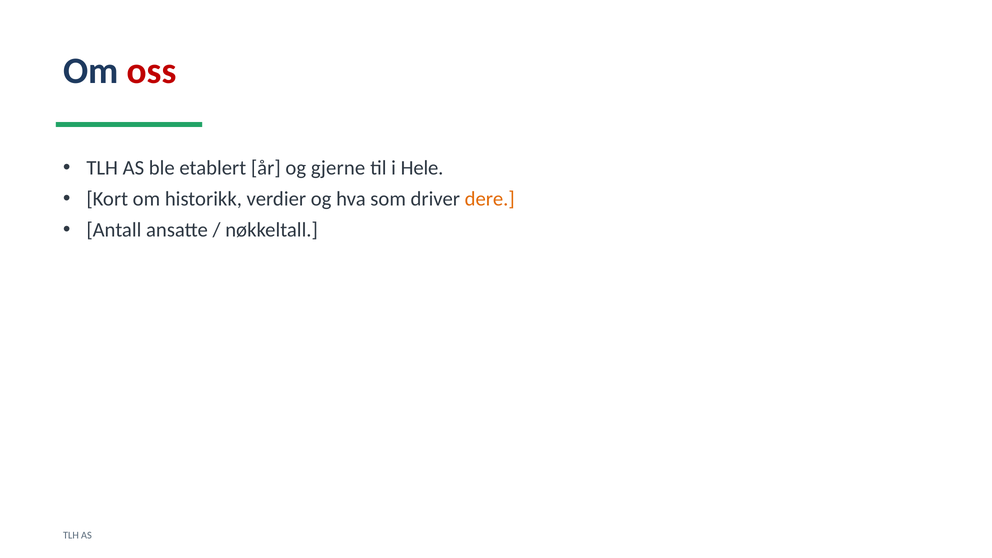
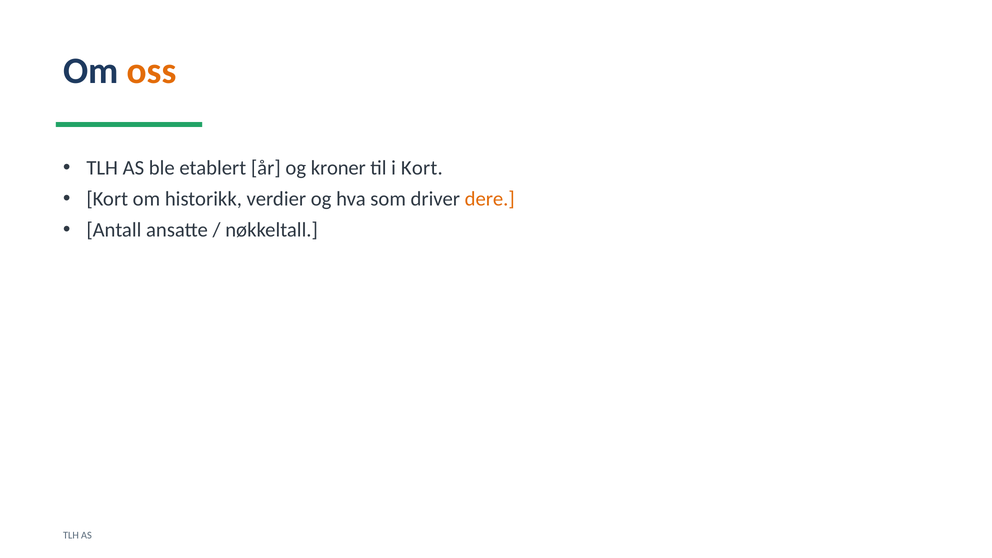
oss colour: red -> orange (152, 71)
gjerne: gjerne -> kroner (338, 168)
i Hele: Hele -> Kort (422, 168)
